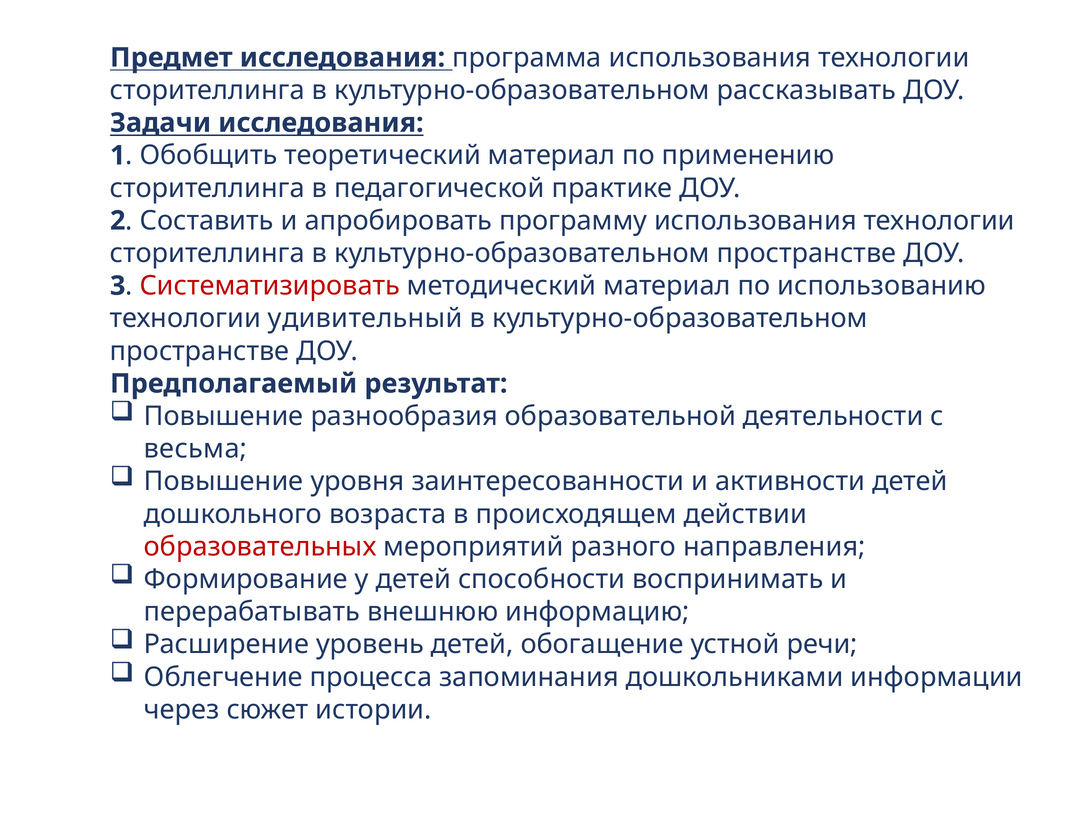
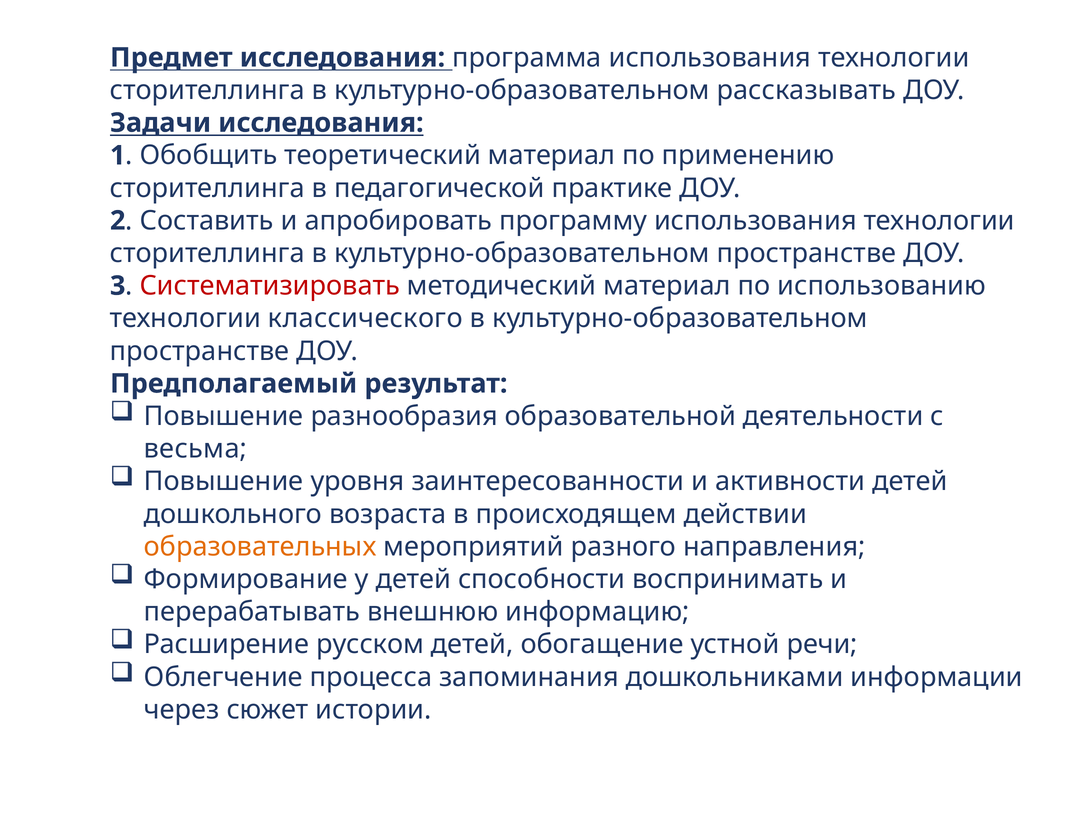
удивительный: удивительный -> классического (365, 318)
образовательных colour: red -> orange (260, 546)
уровень: уровень -> русском (370, 644)
